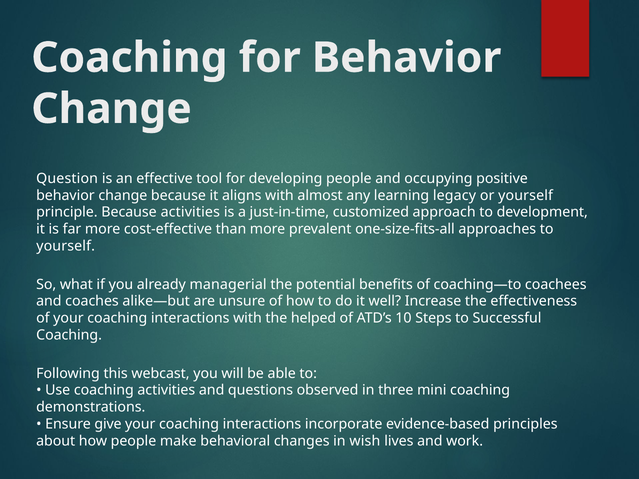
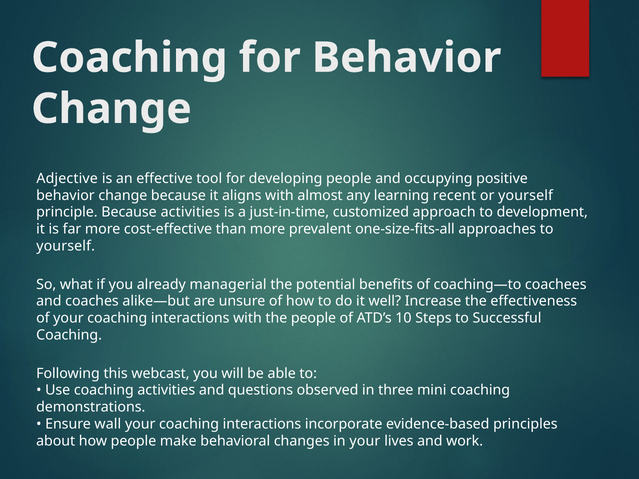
Question: Question -> Adjective (67, 179)
legacy: legacy -> recent (454, 196)
the helped: helped -> people (314, 318)
give: give -> wall (108, 424)
in wish: wish -> your (365, 441)
